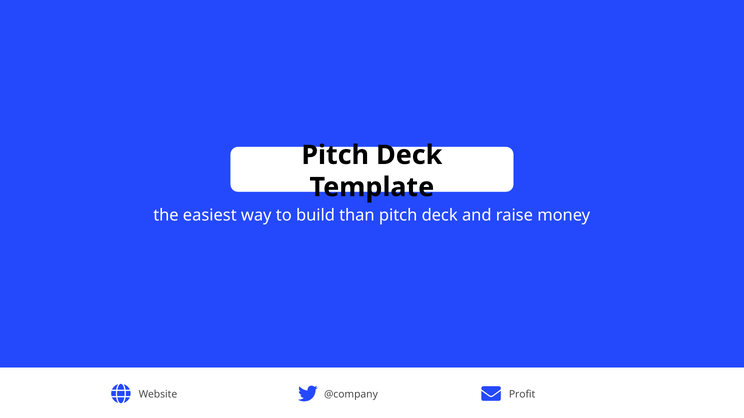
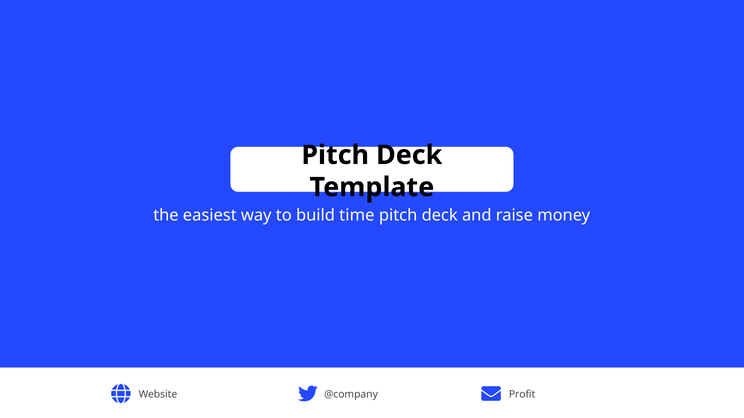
than: than -> time (357, 216)
